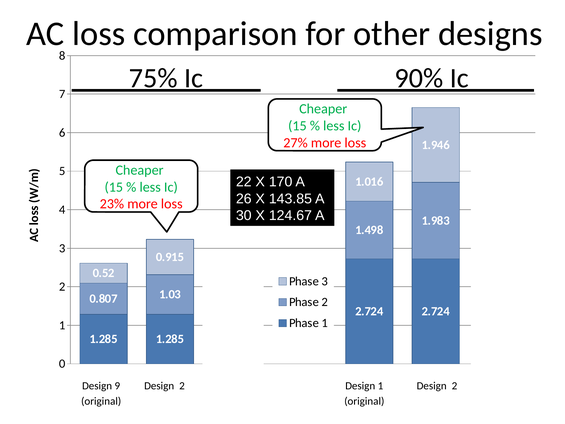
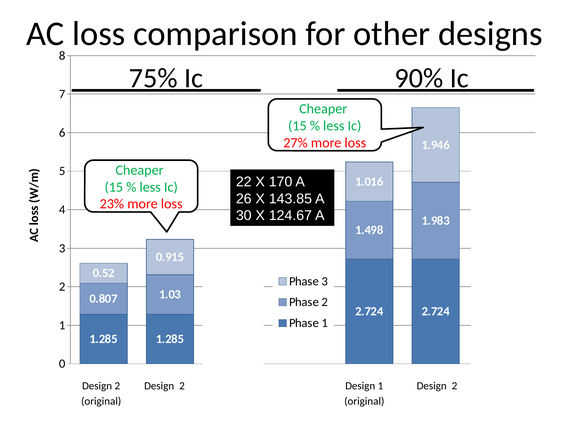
9: 9 -> 2 (117, 385)
